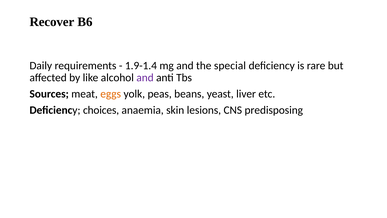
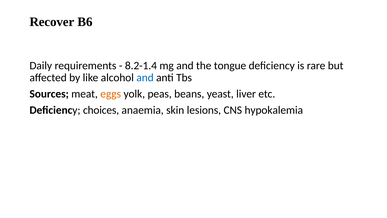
1.9-1.4: 1.9-1.4 -> 8.2-1.4 (141, 65)
special: special -> tongue (230, 65)
and colour: purple -> blue (145, 78)
predisposing: predisposing -> hypokalemia (274, 110)
